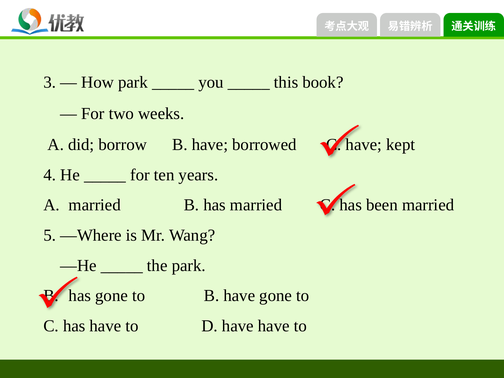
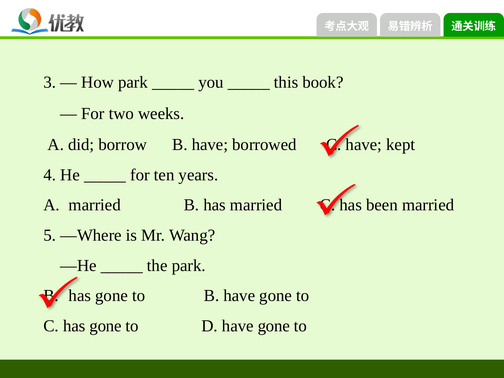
C has have: have -> gone (106, 326)
D have have: have -> gone (274, 326)
